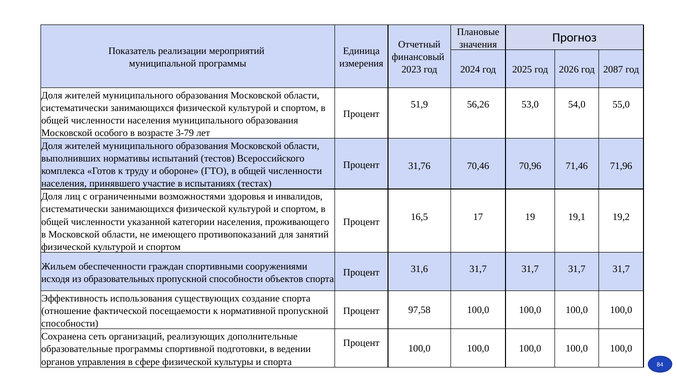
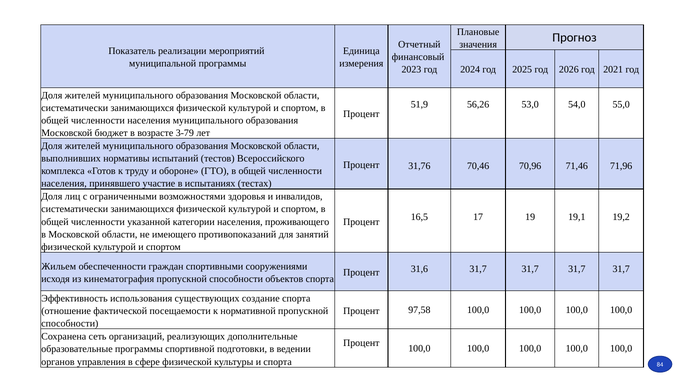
2087: 2087 -> 2021 (613, 70)
особого: особого -> бюджет (111, 133)
образовательных: образовательных -> кинематография (119, 279)
